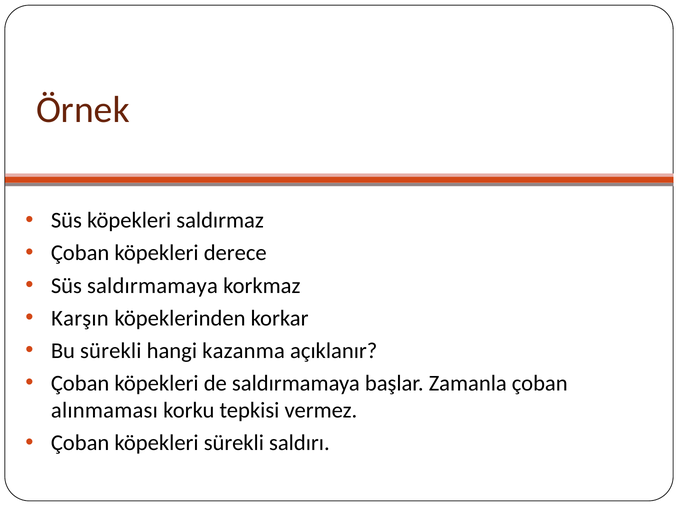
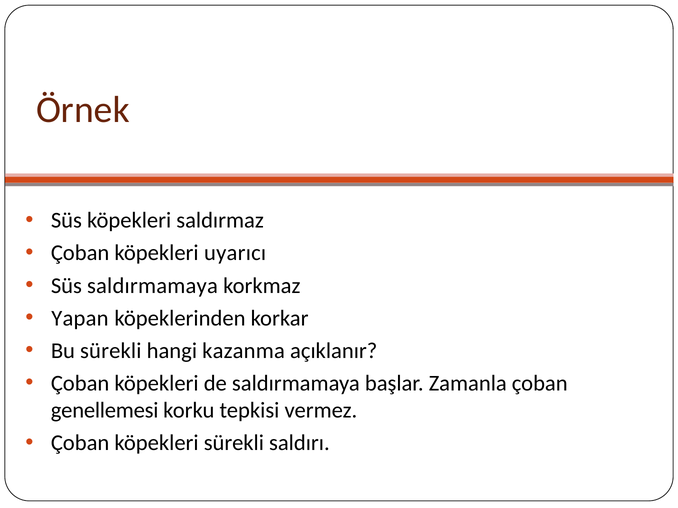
derece: derece -> uyarıcı (235, 253)
Karşın: Karşın -> Yapan (80, 318)
alınmaması: alınmaması -> genellemesi (105, 411)
